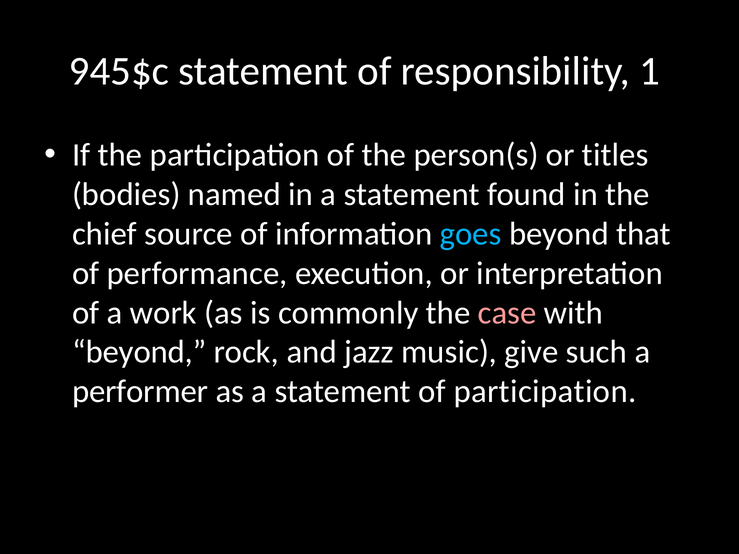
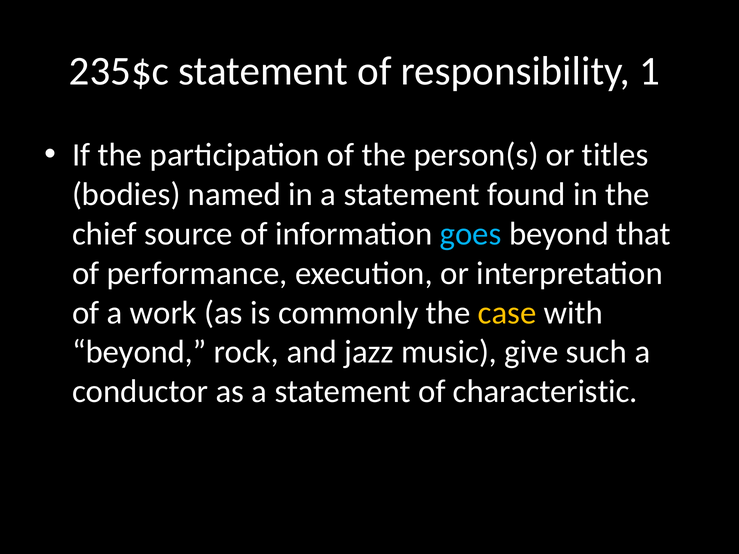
945$c: 945$c -> 235$c (119, 71)
case colour: pink -> yellow (507, 313)
performer: performer -> conductor (140, 392)
of participation: participation -> characteristic (545, 392)
